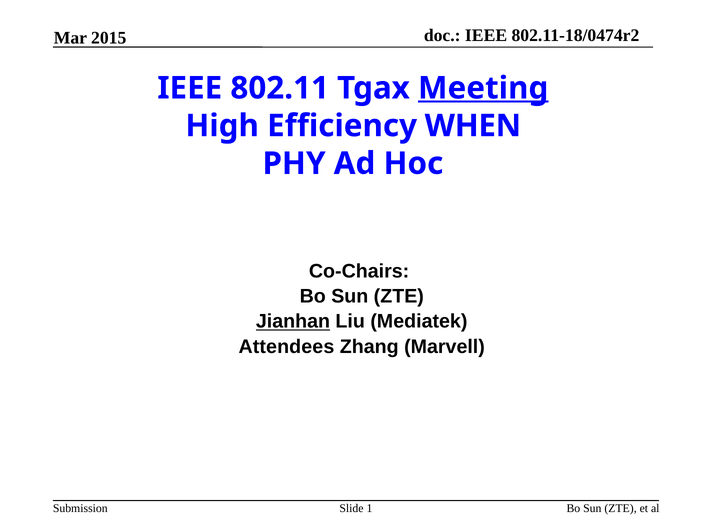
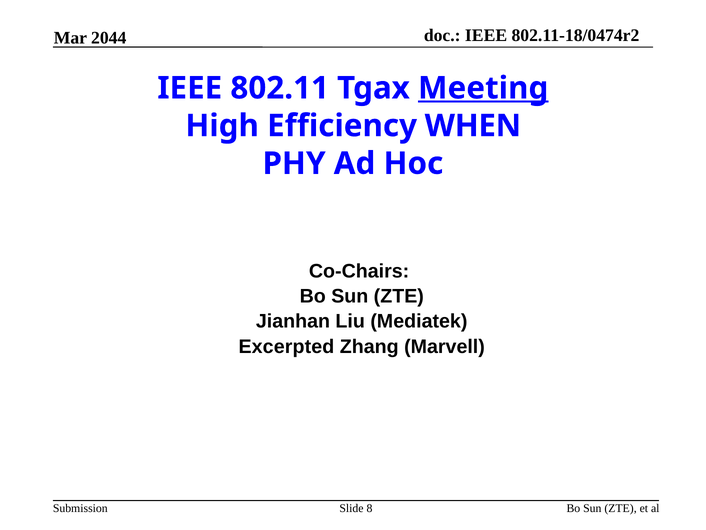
2015: 2015 -> 2044 (109, 38)
Jianhan underline: present -> none (293, 321)
Attendees: Attendees -> Excerpted (286, 346)
1: 1 -> 8 (369, 508)
